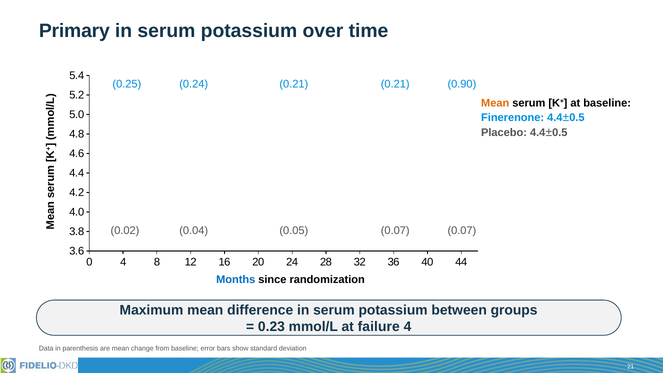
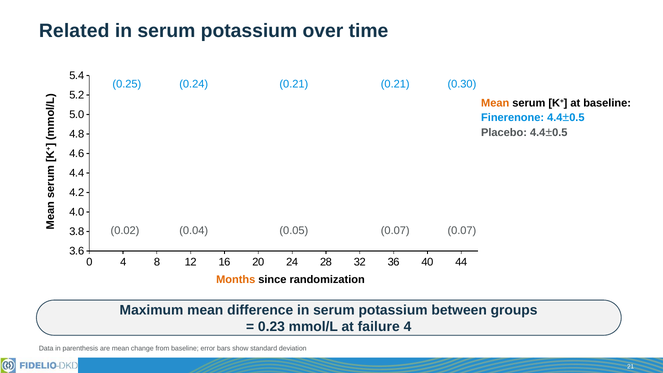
Primary: Primary -> Related (74, 31)
0.90: 0.90 -> 0.30 (462, 84)
Months colour: blue -> orange (236, 280)
